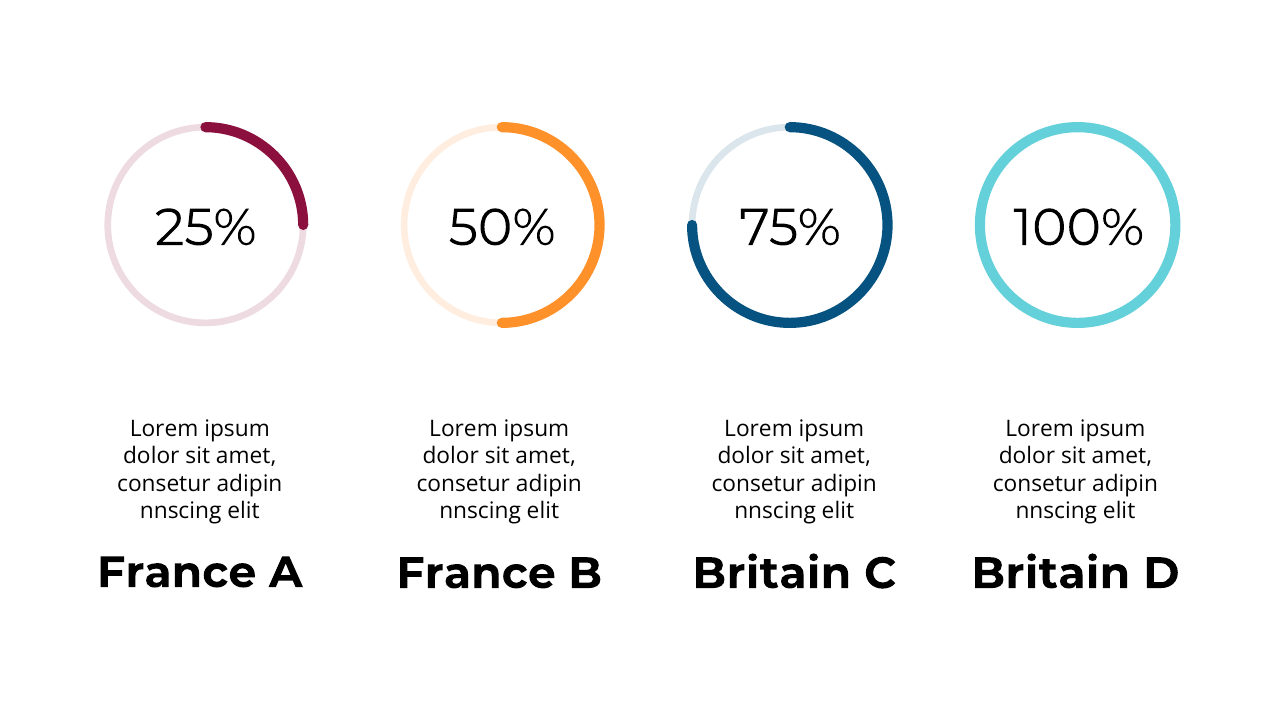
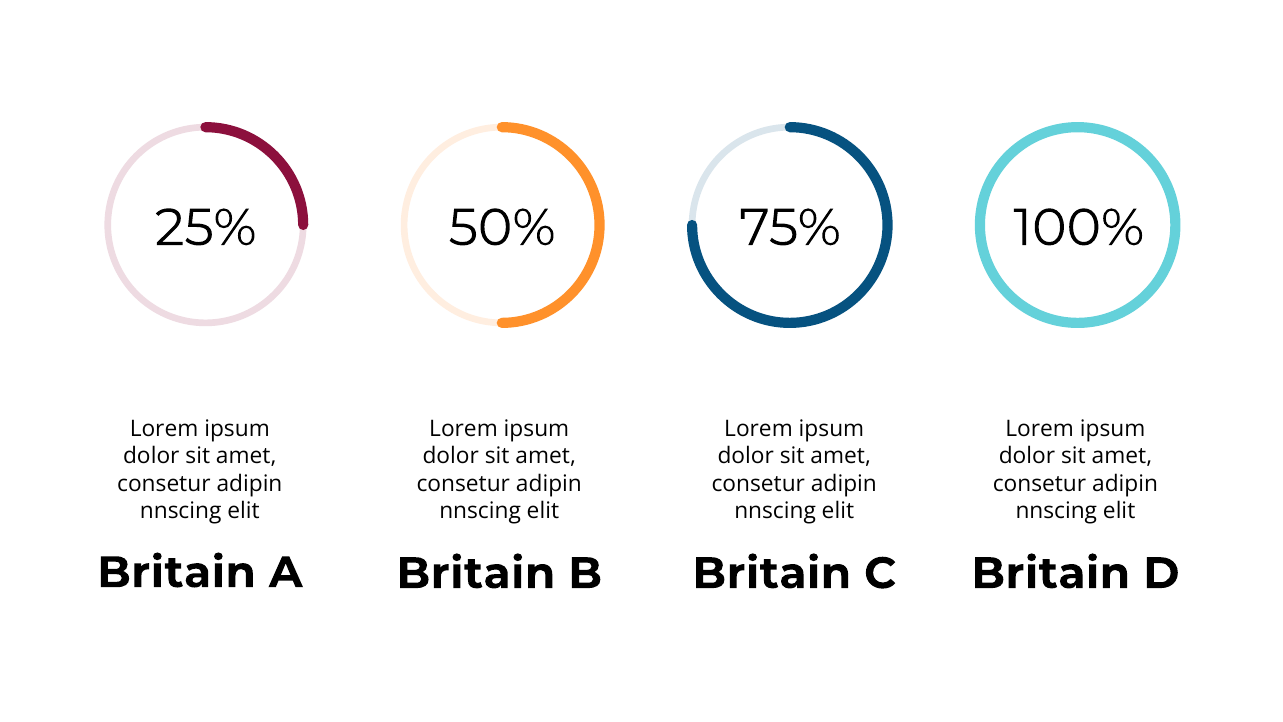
France: France -> Britain (176, 572)
A France: France -> Britain (476, 573)
